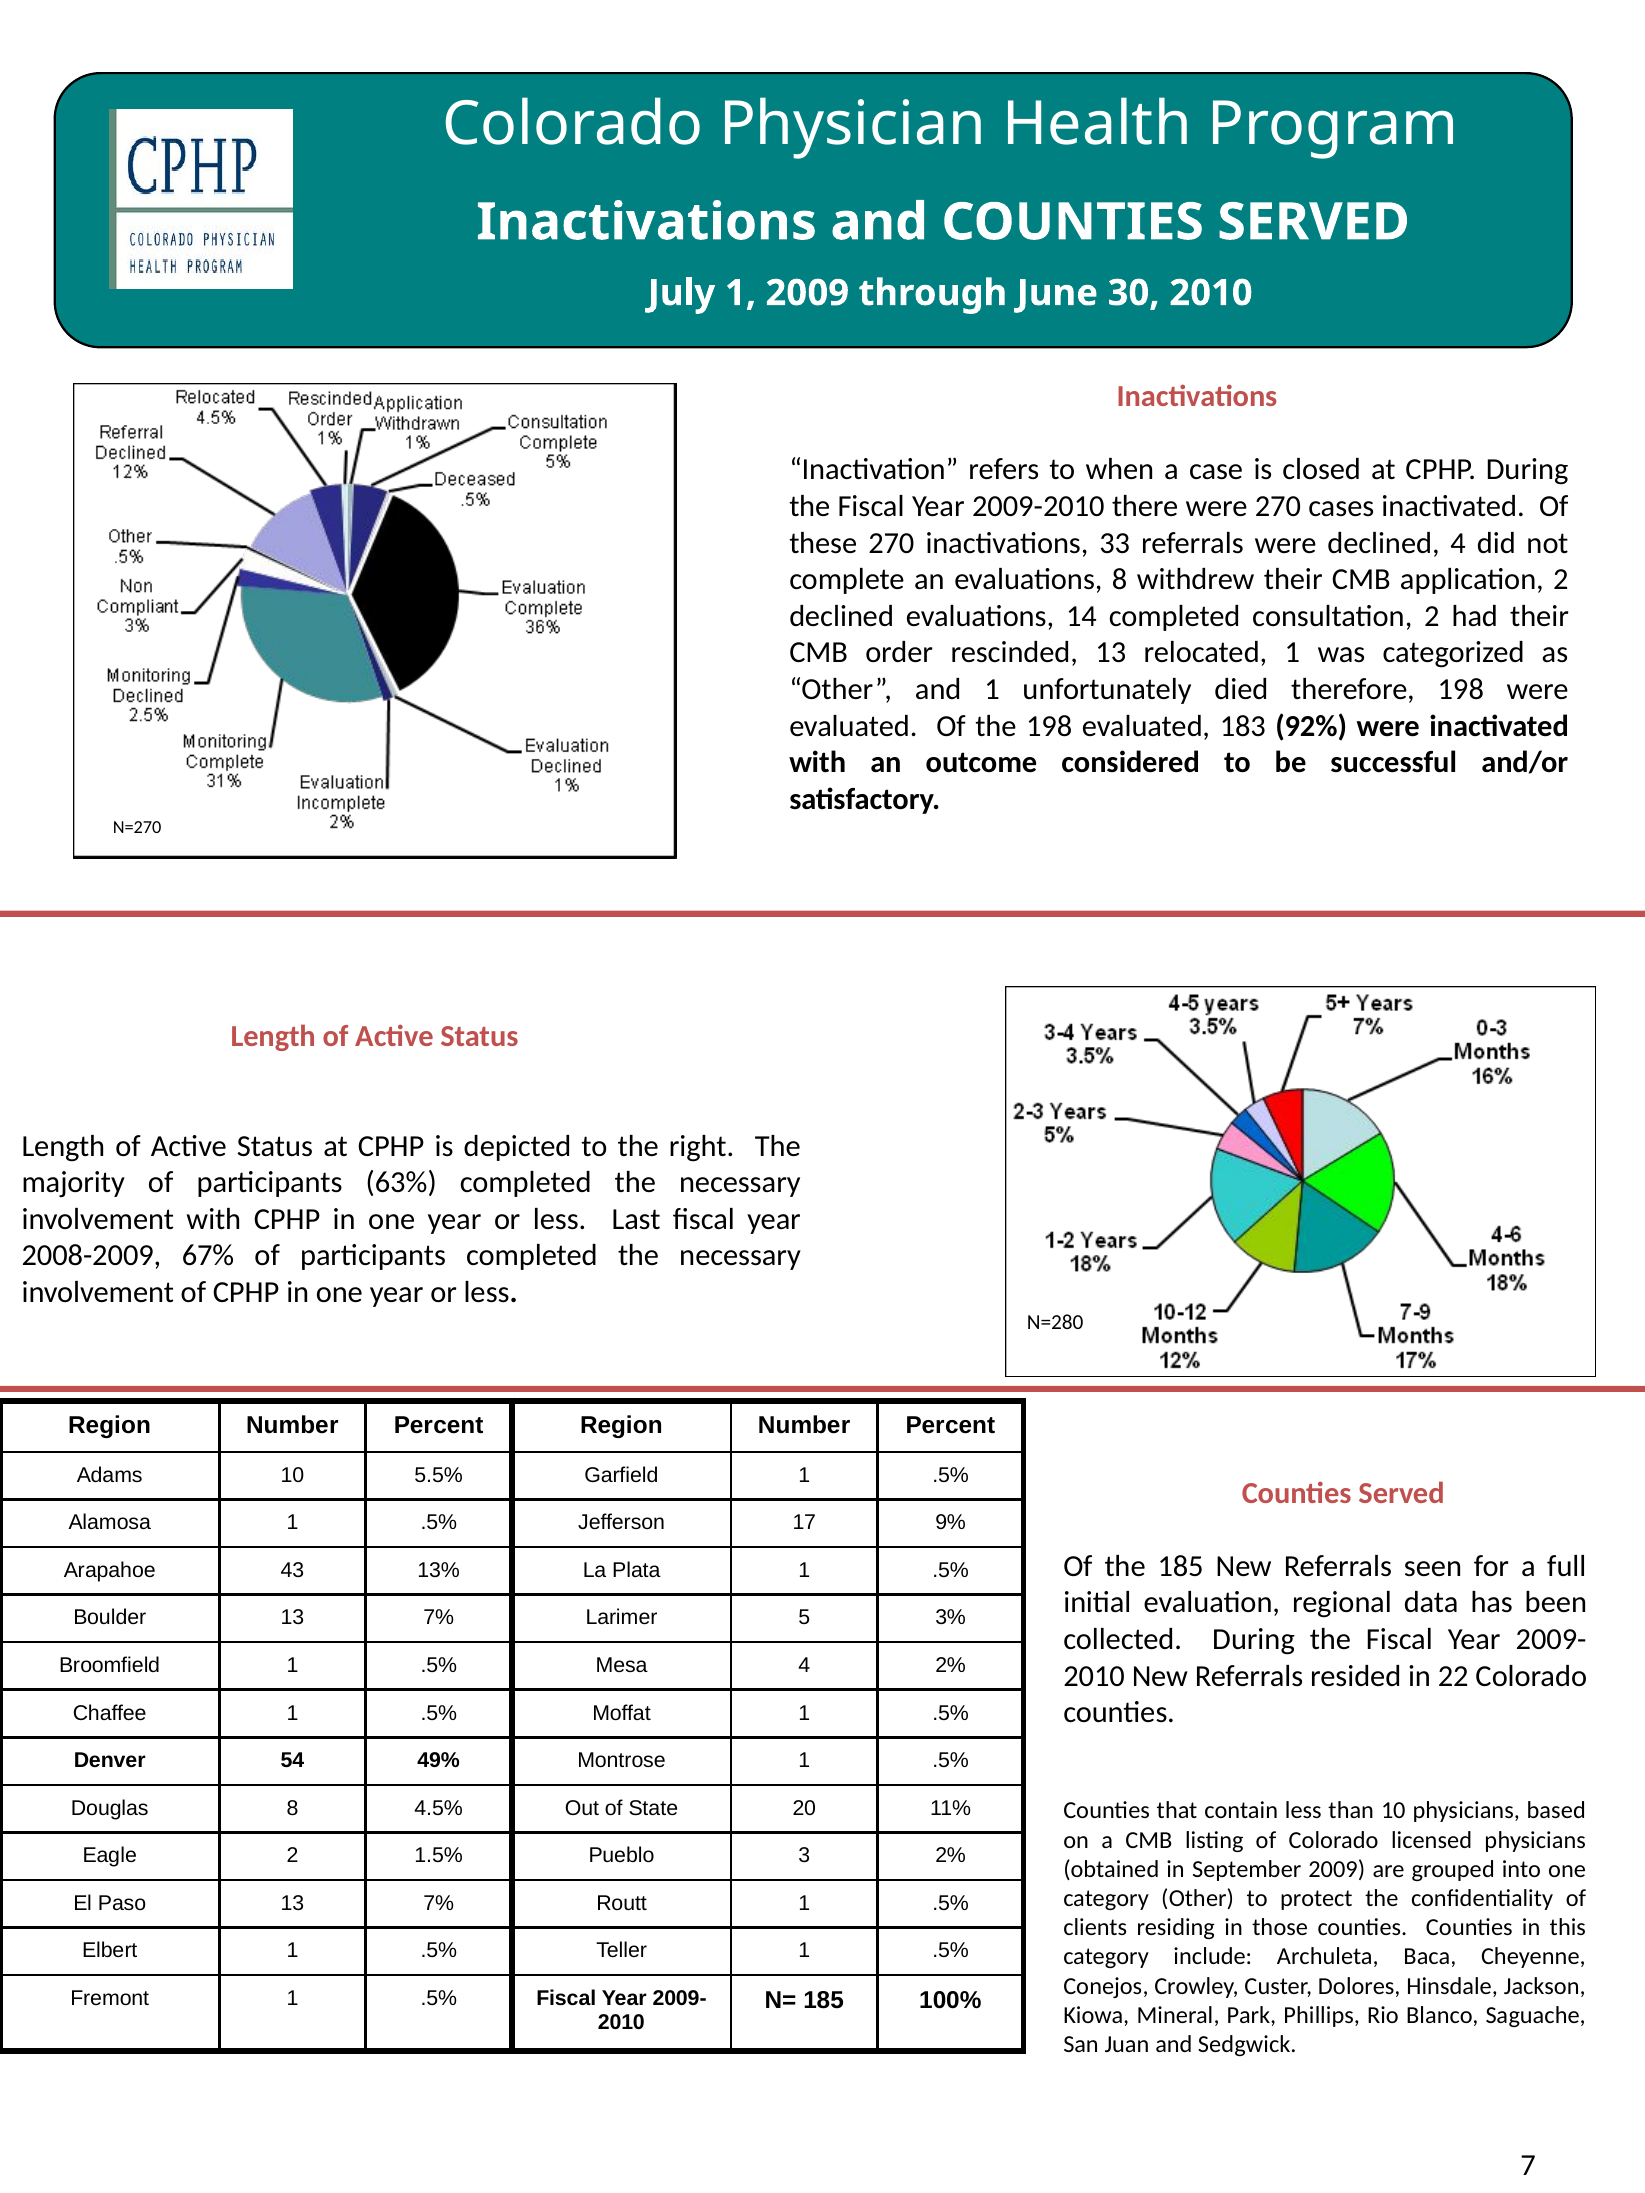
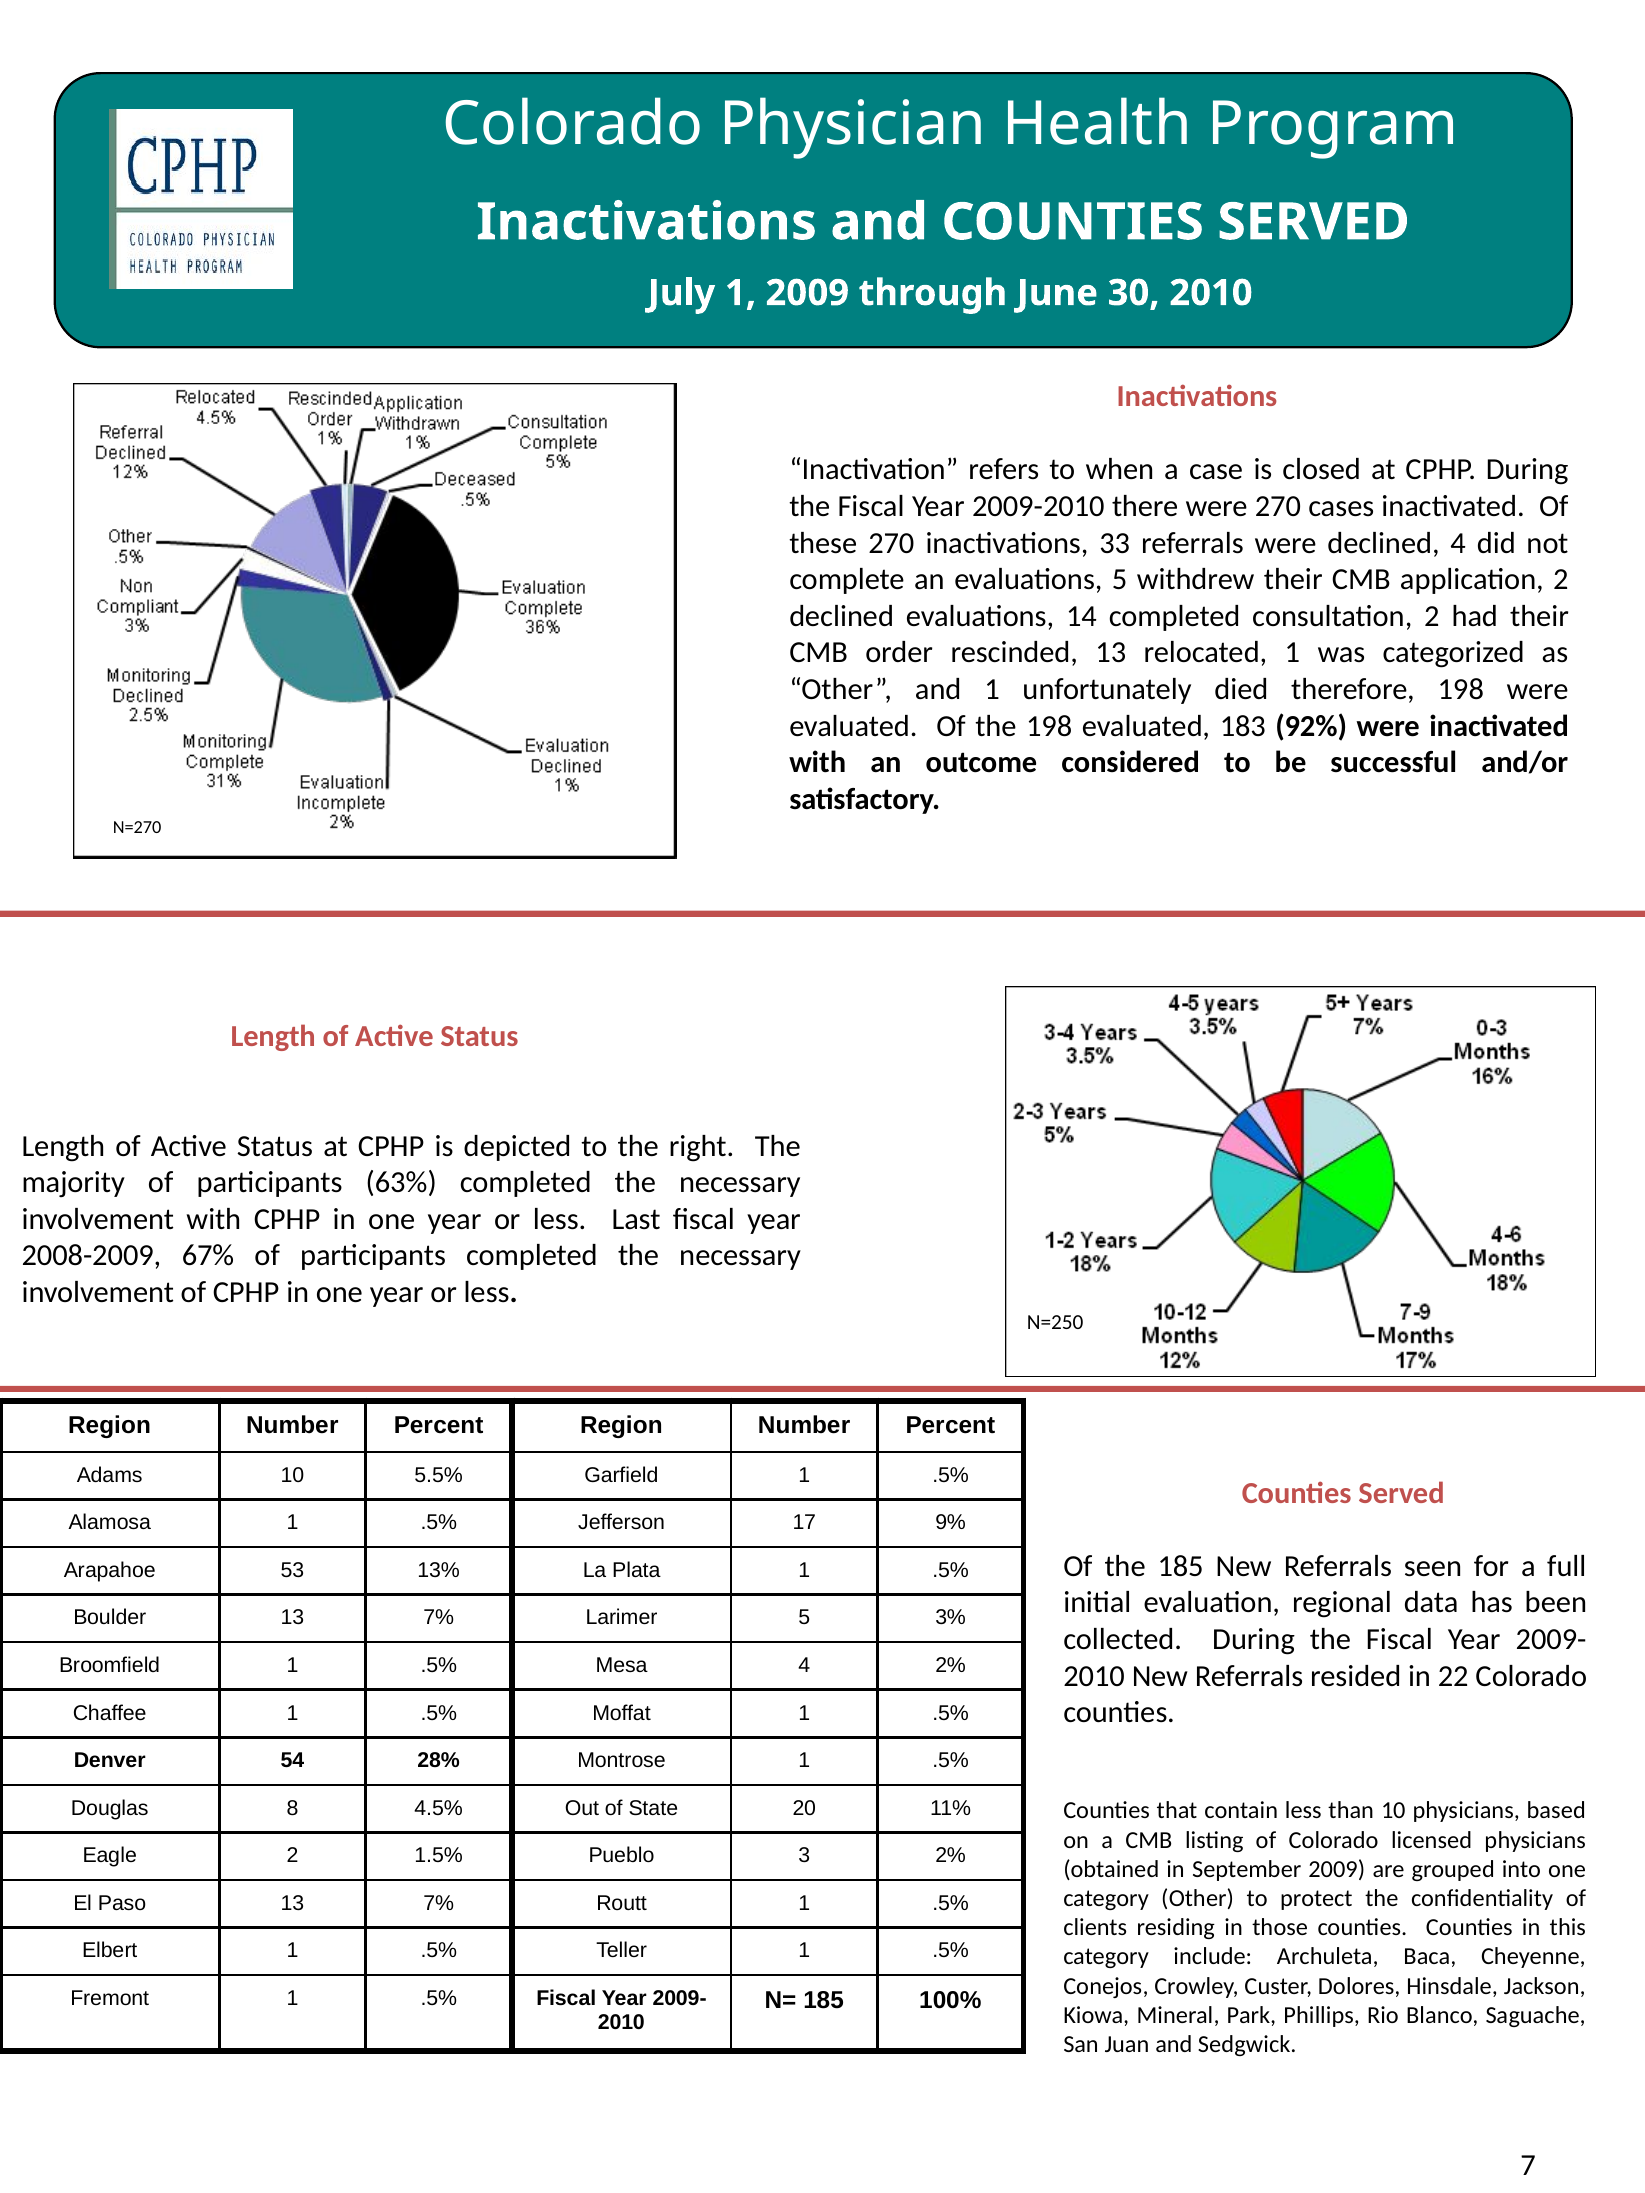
evaluations 8: 8 -> 5 (1120, 580)
N=280: N=280 -> N=250 (1055, 1323)
43: 43 -> 53 (293, 1571)
49%: 49% -> 28% (439, 1761)
